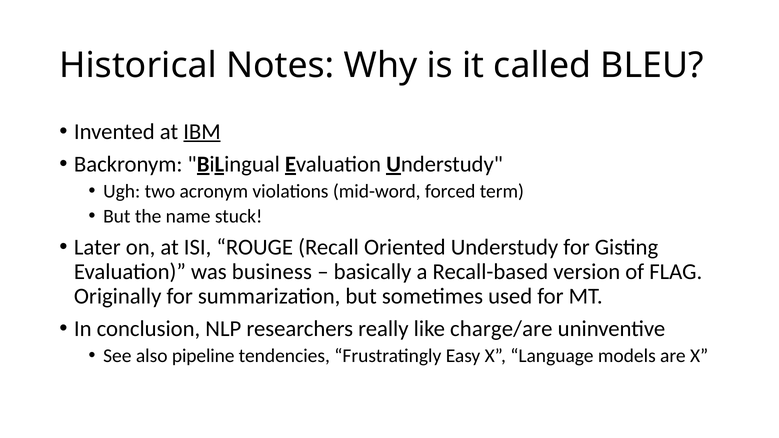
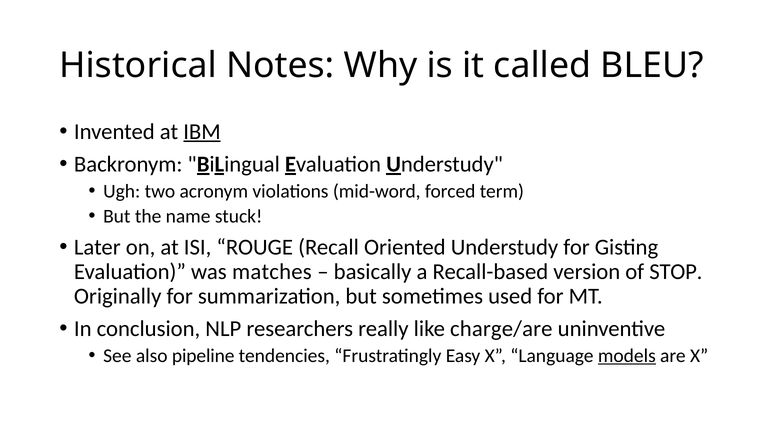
business: business -> matches (272, 272)
FLAG: FLAG -> STOP (676, 272)
models underline: none -> present (627, 356)
